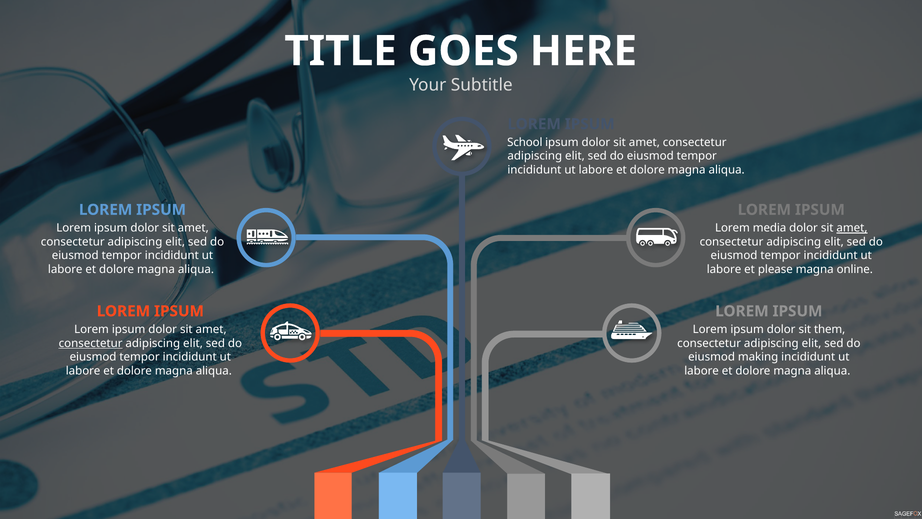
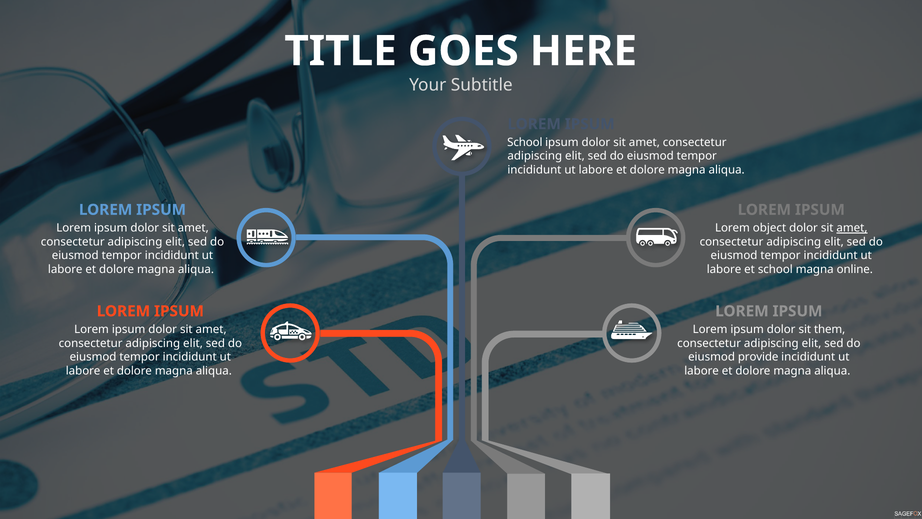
media: media -> object (770, 228)
et please: please -> school (775, 269)
consectetur underline: present -> none (91, 343)
making: making -> provide (758, 357)
